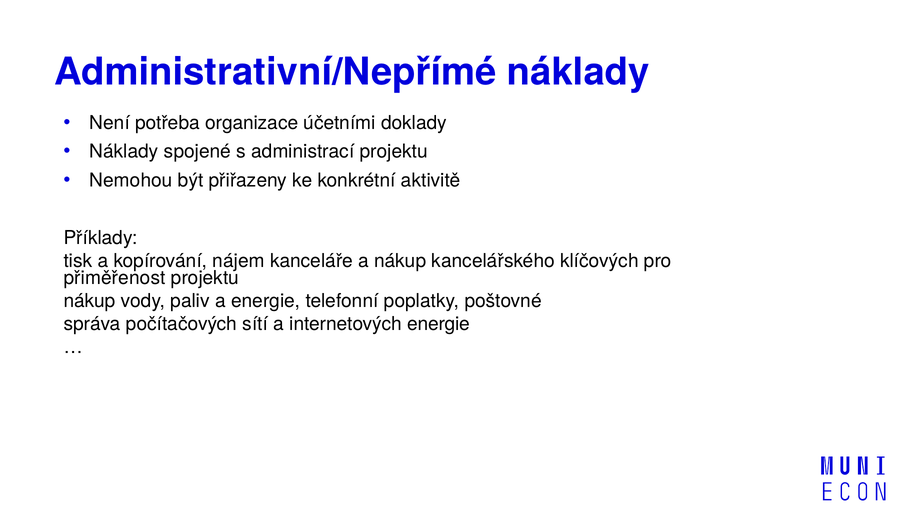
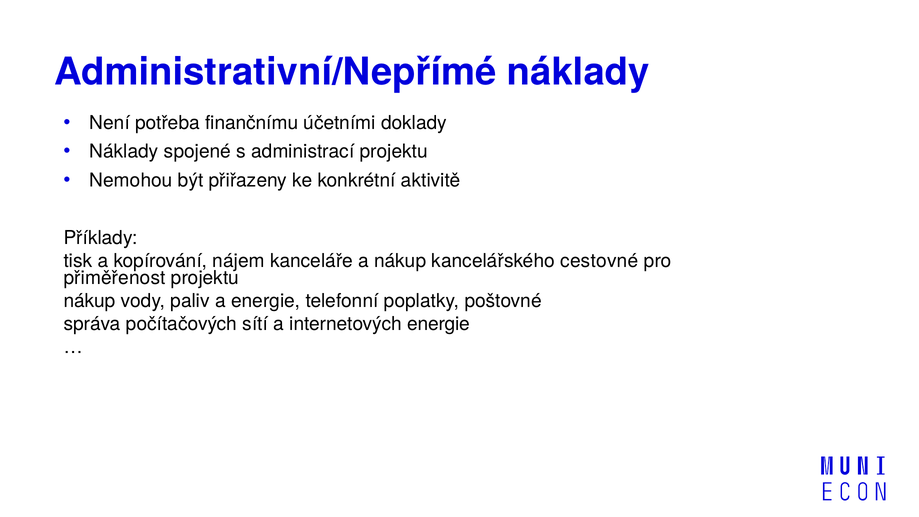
organizace: organizace -> finančnímu (252, 123)
klíčových: klíčových -> cestovné (599, 261)
